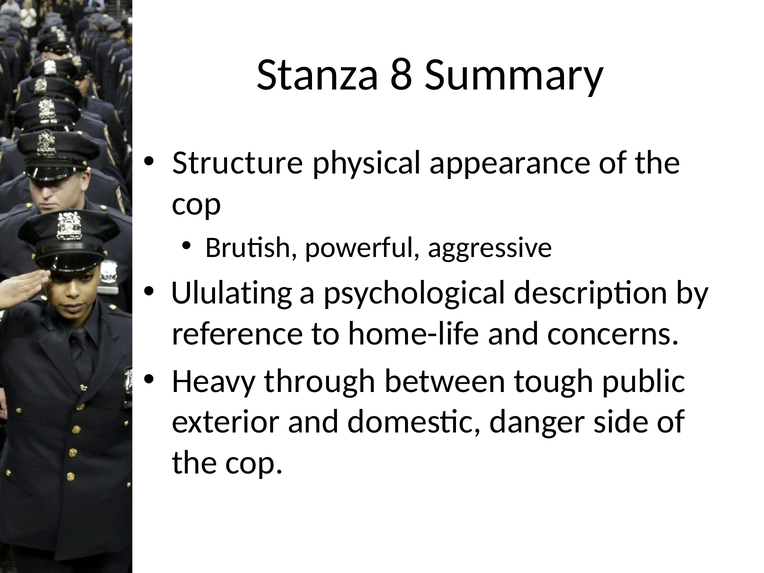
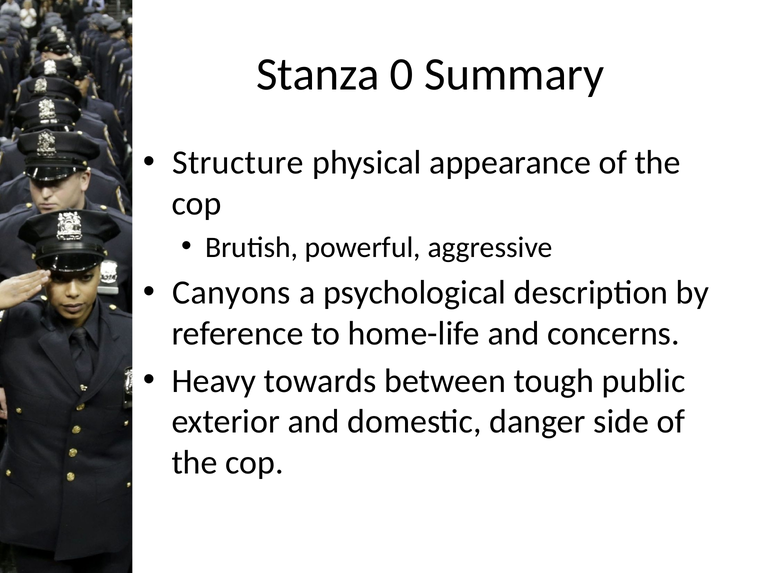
8: 8 -> 0 (402, 74)
Ululating: Ululating -> Canyons (231, 293)
through: through -> towards (320, 381)
